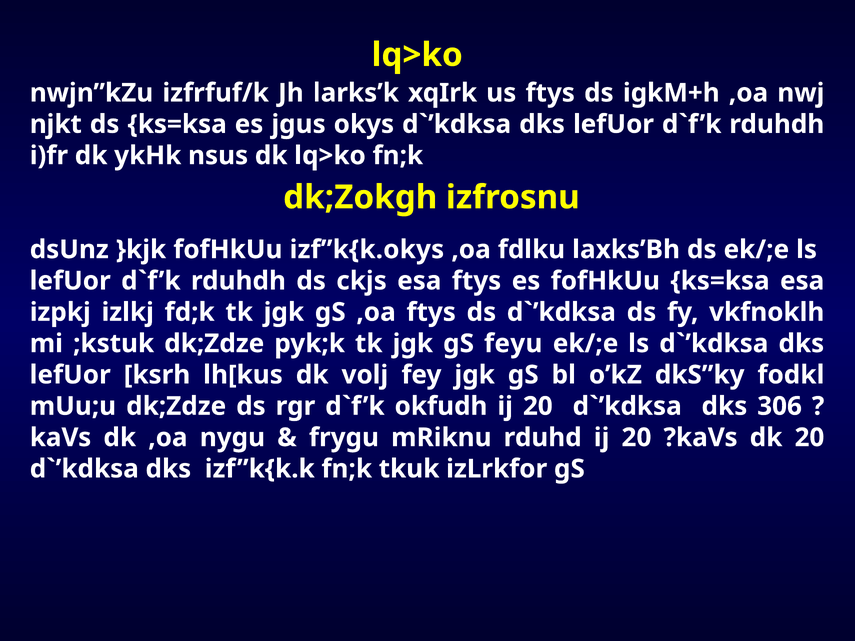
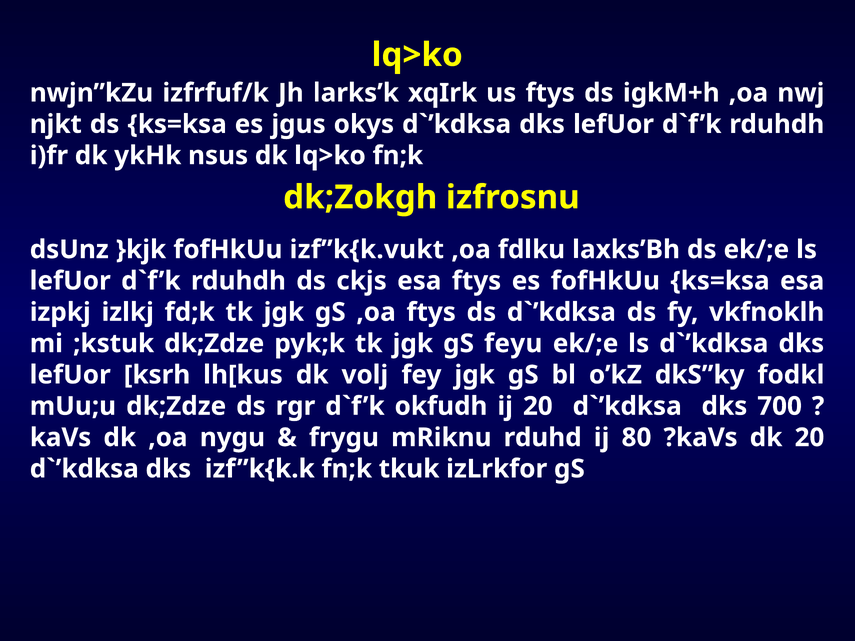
izf”k{k.okys: izf”k{k.okys -> izf”k{k.vukt (367, 250)
306: 306 -> 700 (780, 406)
rduhd ij 20: 20 -> 80 (636, 438)
